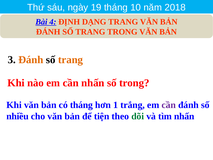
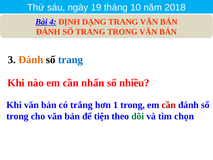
trang colour: orange -> blue (71, 60)
số trong: trong -> nhiều (134, 83)
có tháng: tháng -> trắng (81, 105)
1 trắng: trắng -> trong (133, 105)
cần colour: purple -> red (169, 105)
nhiều: nhiều -> trong (18, 116)
tìm nhấn: nhấn -> chọn (184, 116)
